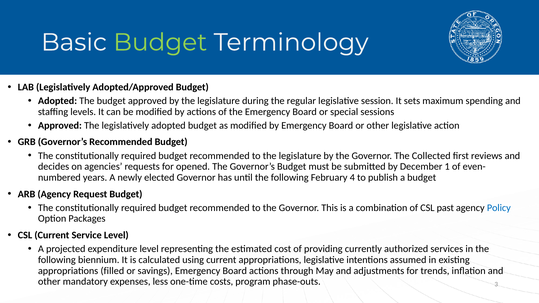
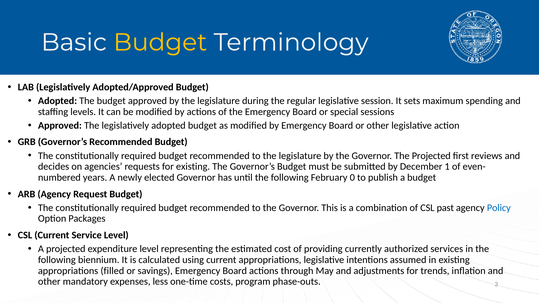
Budget colour: light green -> yellow (160, 42)
The Collected: Collected -> Projected (431, 156)
for opened: opened -> existing (193, 167)
4: 4 -> 0 (352, 178)
